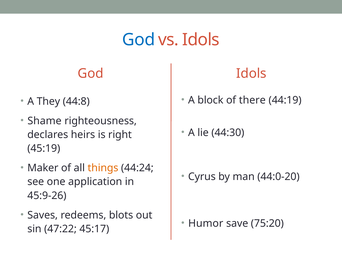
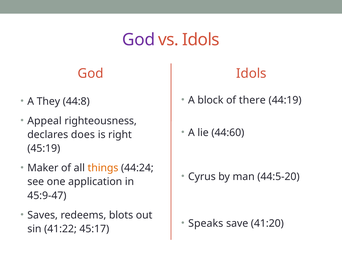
God colour: blue -> purple (139, 40)
Shame: Shame -> Appeal (45, 121)
44:30: 44:30 -> 44:60 (228, 132)
heirs: heirs -> does (83, 134)
44:0-20: 44:0-20 -> 44:5-20 (278, 176)
45:9-26: 45:9-26 -> 45:9-47 (47, 195)
Humor: Humor -> Speaks (206, 223)
75:20: 75:20 -> 41:20 (267, 223)
47:22: 47:22 -> 41:22 (60, 228)
